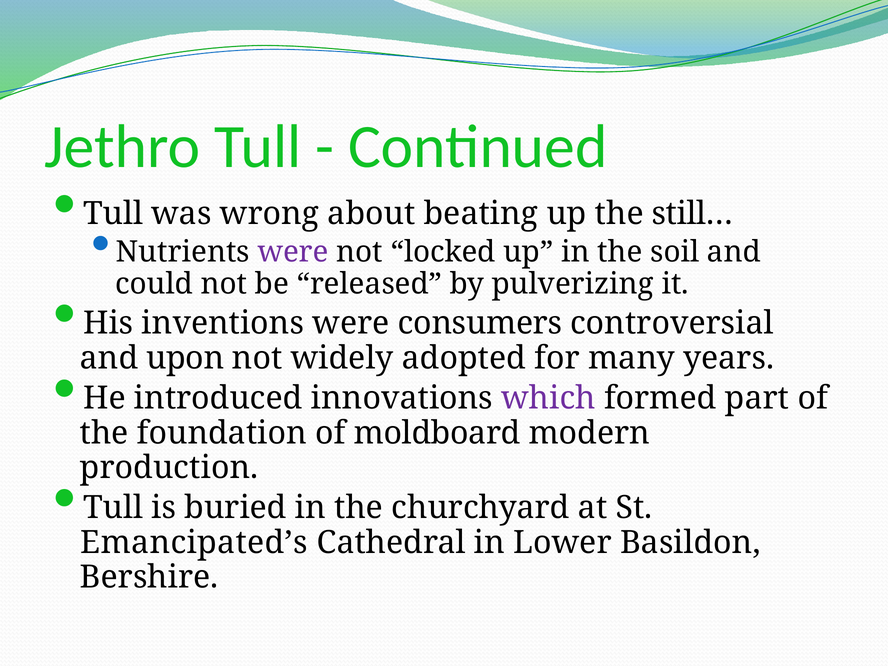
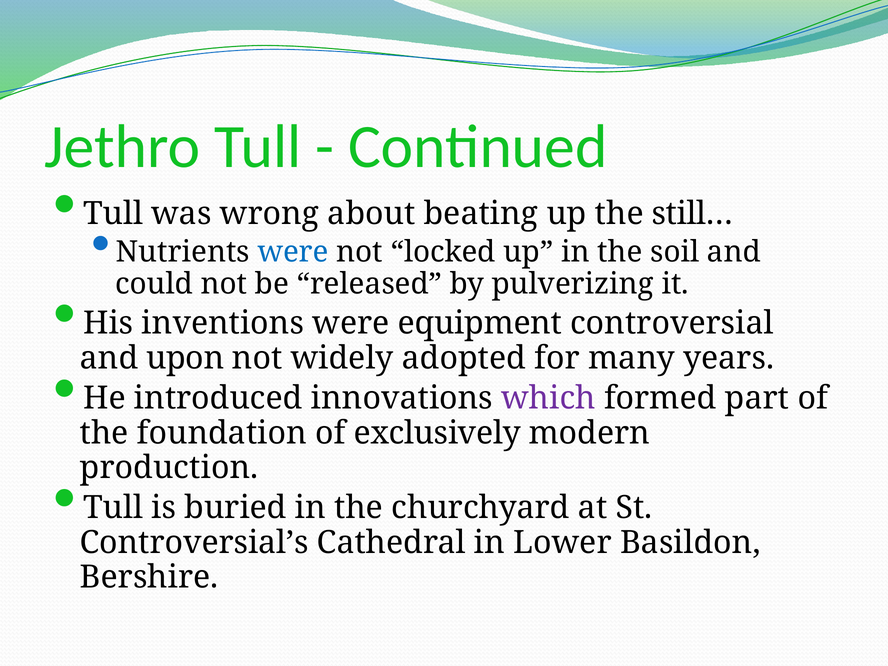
were colour: purple -> blue (293, 252)
consumers: consumers -> equipment (480, 323)
moldboard: moldboard -> exclusively (437, 433)
Emancipated’s: Emancipated’s -> Controversial’s (194, 542)
